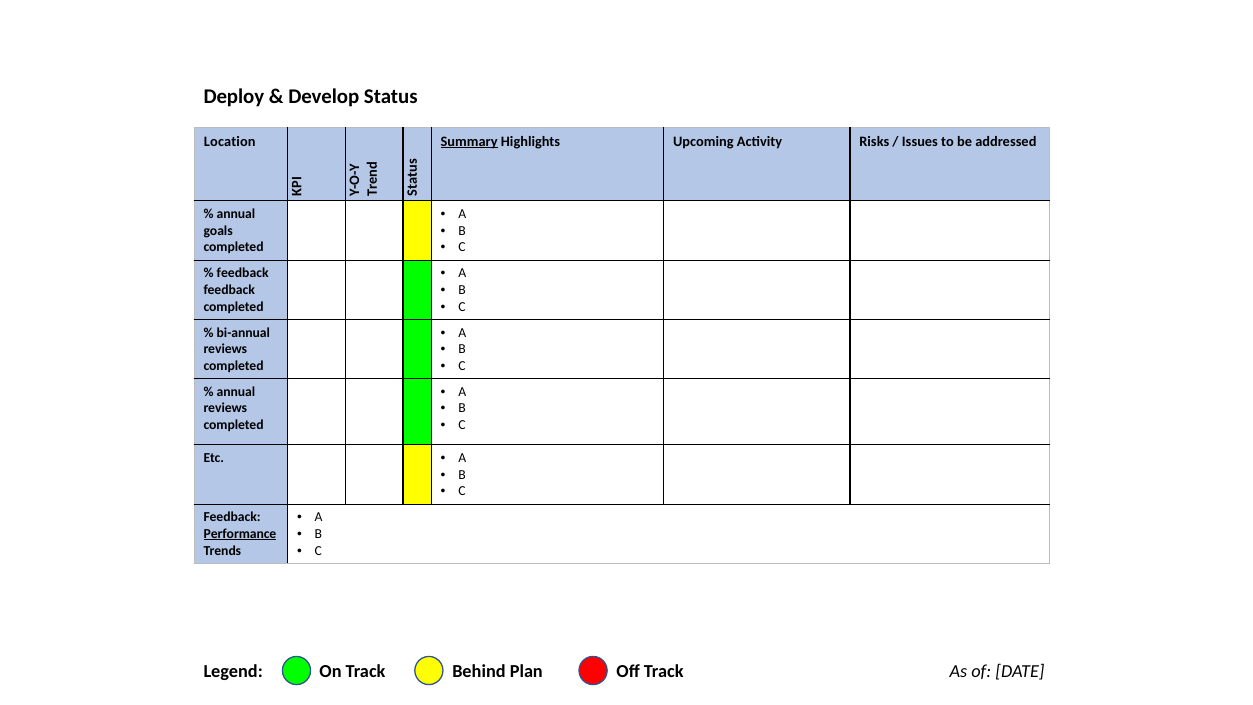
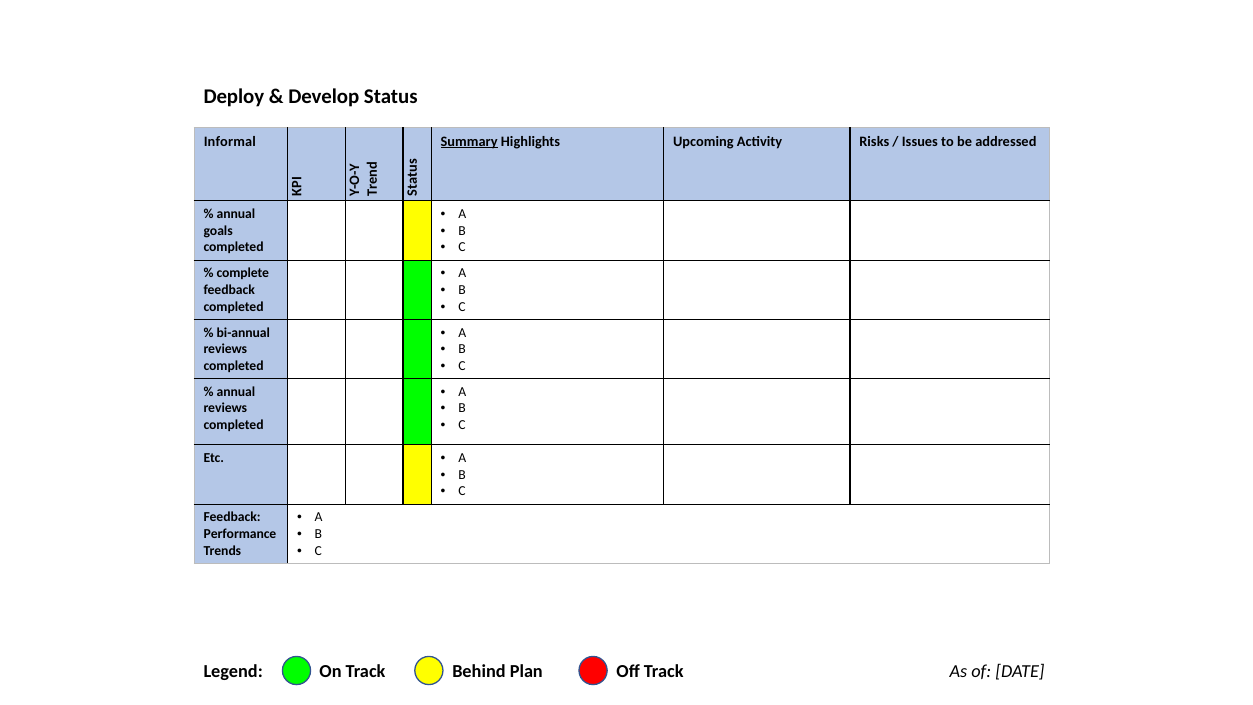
Location: Location -> Informal (230, 141)
feedback: feedback -> complete (243, 273)
Performance underline: present -> none (240, 534)
